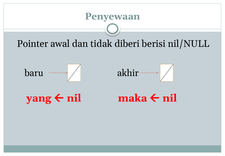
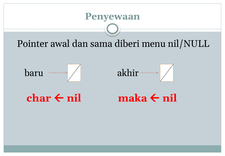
tidak: tidak -> sama (101, 44)
berisi: berisi -> menu (154, 44)
yang: yang -> char (39, 98)
